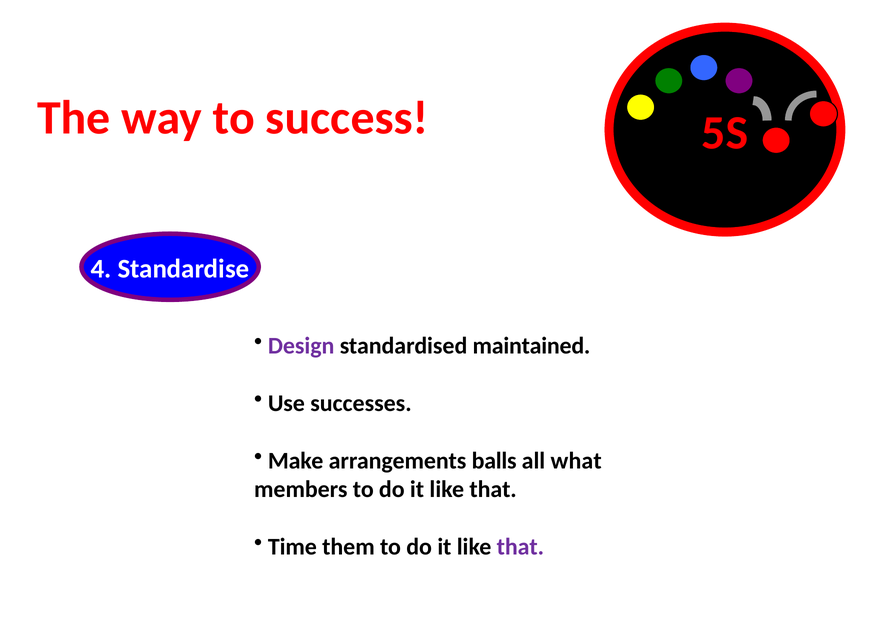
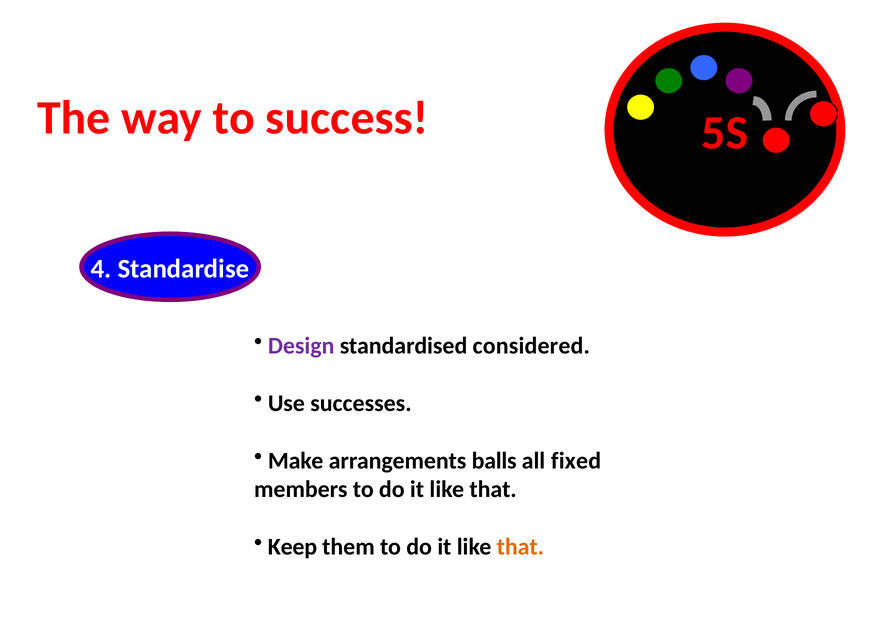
maintained: maintained -> considered (531, 346)
what: what -> fixed (576, 460)
Time: Time -> Keep (292, 547)
that colour: purple -> orange (520, 547)
